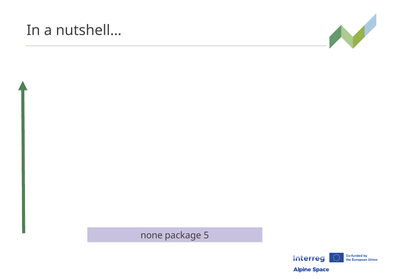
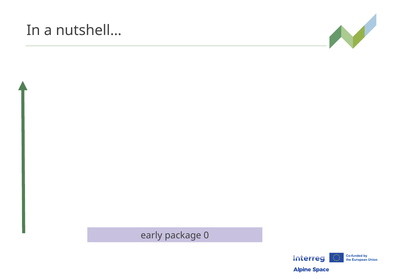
none: none -> early (152, 235)
5: 5 -> 0 (206, 235)
